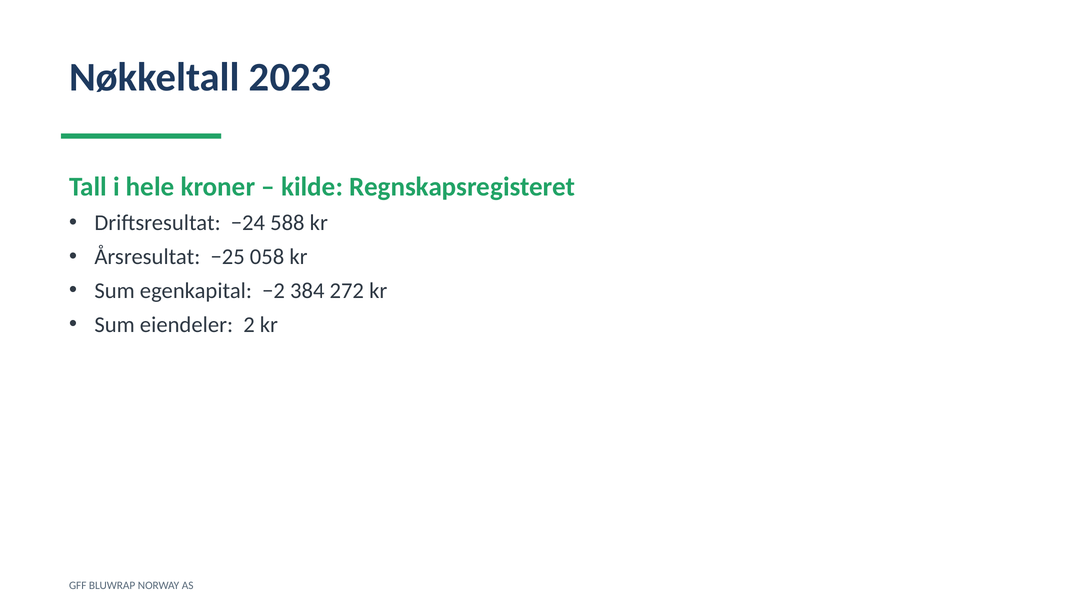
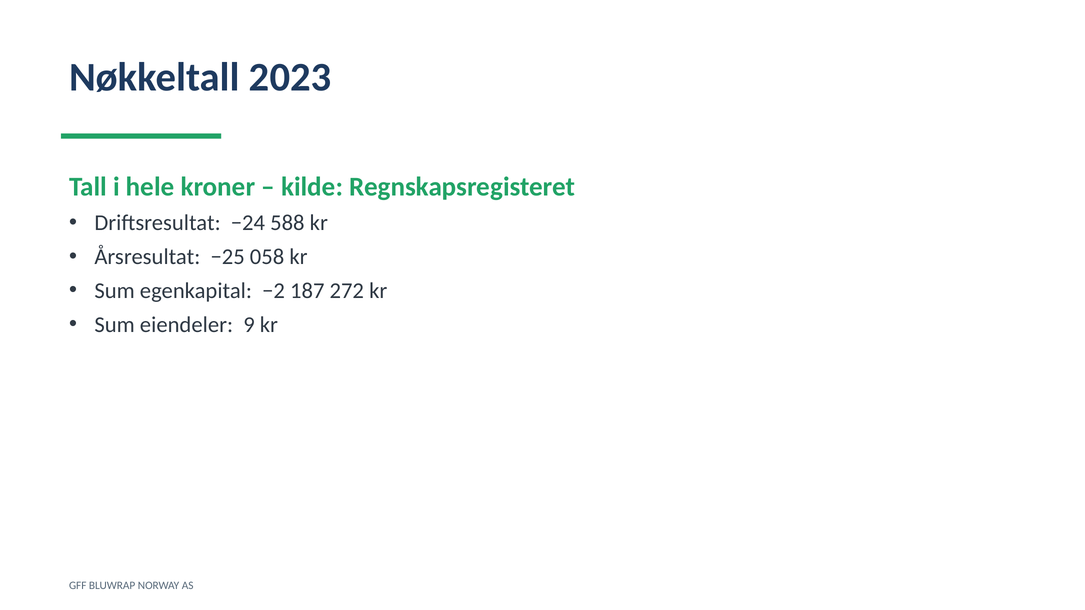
384: 384 -> 187 (307, 291)
2: 2 -> 9 (249, 325)
